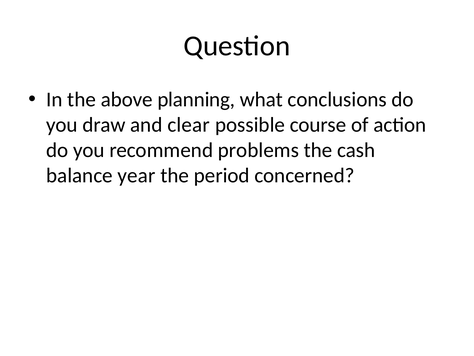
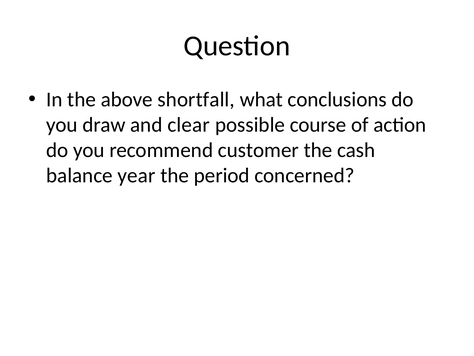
planning: planning -> shortfall (196, 99)
problems: problems -> customer (258, 150)
